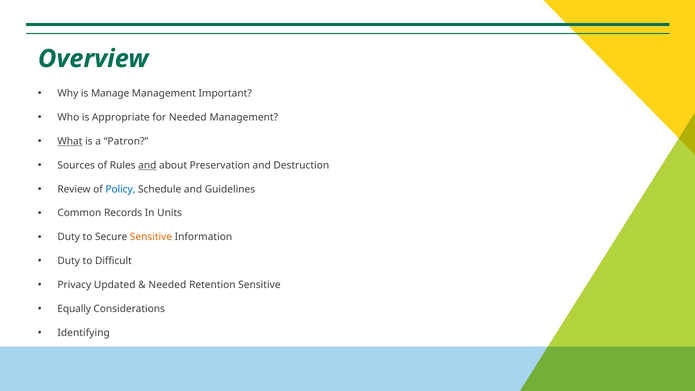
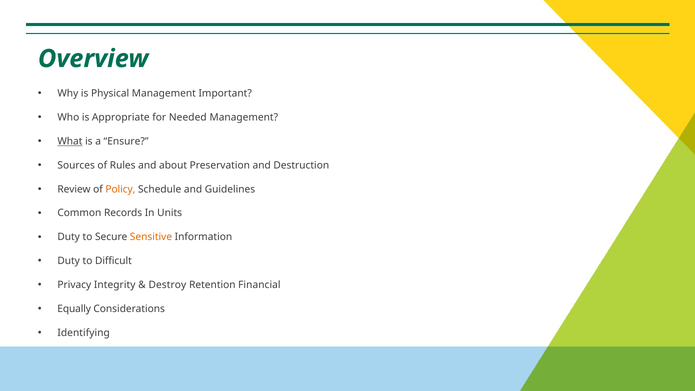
Manage: Manage -> Physical (110, 93)
Patron: Patron -> Ensure (126, 141)
and underline: present -> none (147, 165)
Policy colour: blue -> orange (120, 189)
Updated: Updated -> Integrity (115, 285)
Needed: Needed -> Destroy (167, 285)
Retention Sensitive: Sensitive -> Financial (259, 285)
